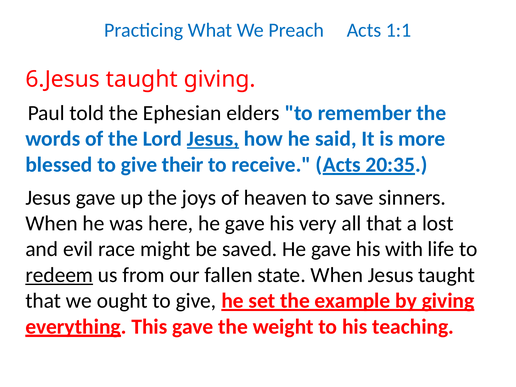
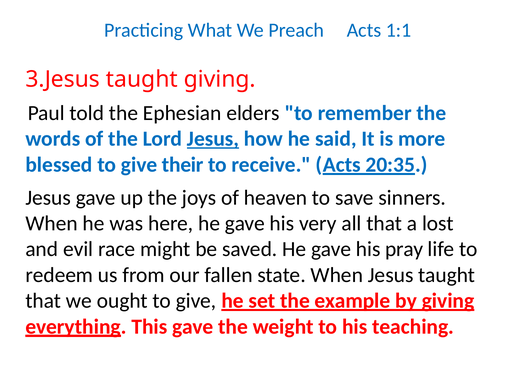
6.Jesus: 6.Jesus -> 3.Jesus (63, 79)
with: with -> pray (404, 249)
redeem underline: present -> none (59, 275)
